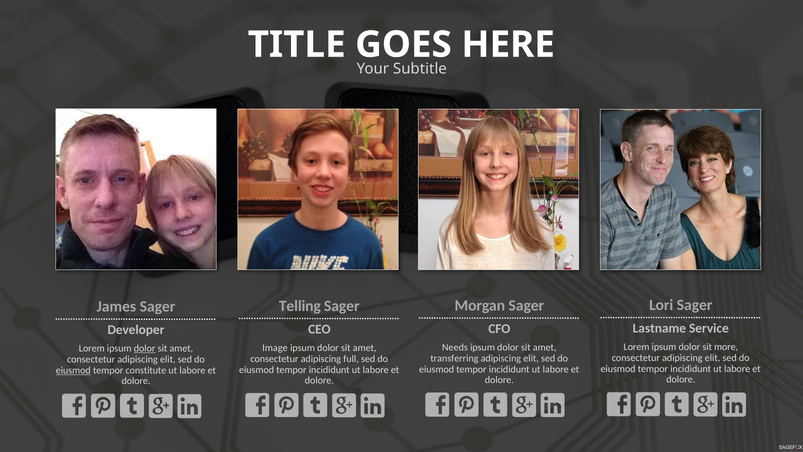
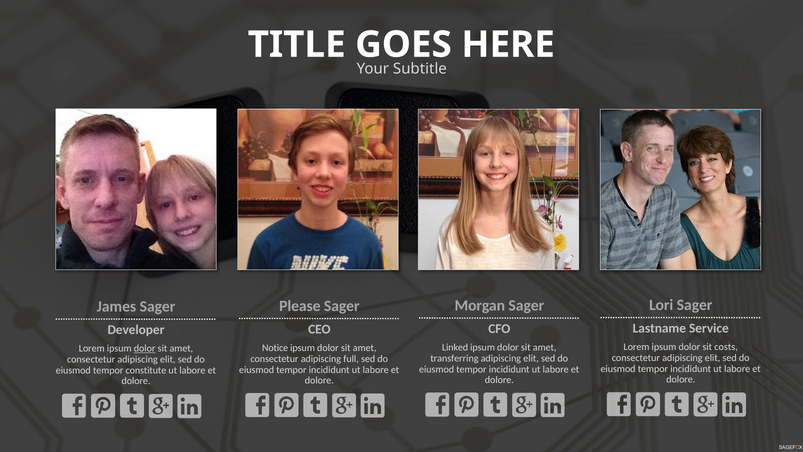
Telling: Telling -> Please (300, 306)
more: more -> costs (726, 347)
Needs: Needs -> Linked (455, 347)
Image: Image -> Notice (275, 348)
eiusmod underline: present -> none (73, 370)
